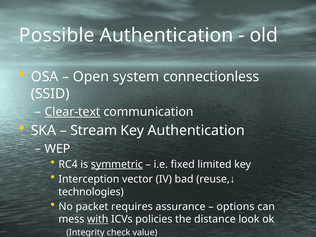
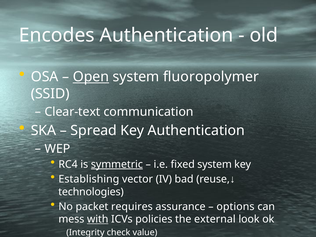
Possible: Possible -> Encodes (57, 35)
Open underline: none -> present (91, 77)
connectionless: connectionless -> fluoropolymer (211, 77)
Clear-text underline: present -> none (73, 112)
Stream: Stream -> Spread (94, 131)
fixed limited: limited -> system (215, 164)
Interception: Interception -> Establishing (89, 179)
distance: distance -> external (215, 219)
